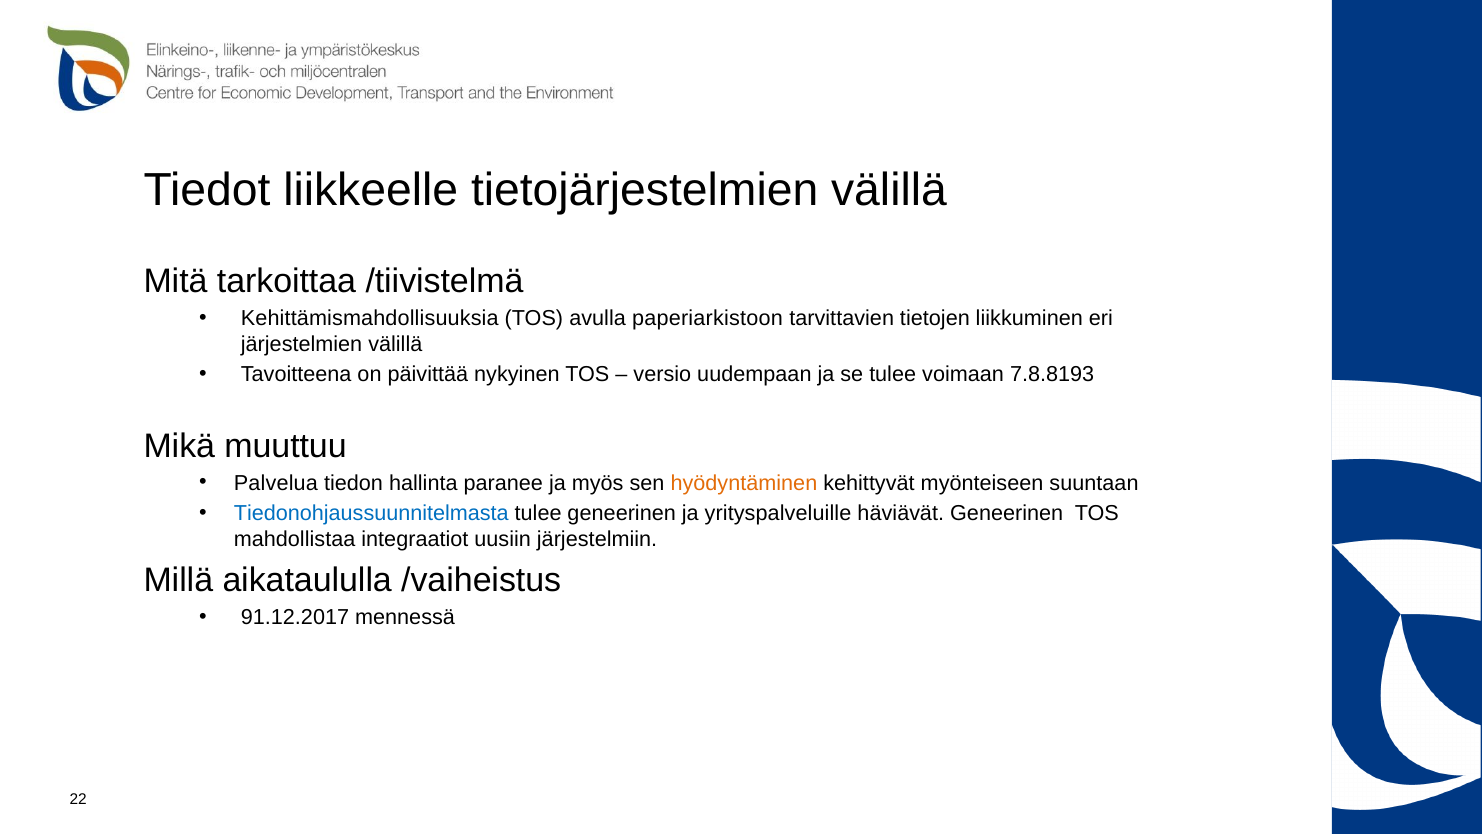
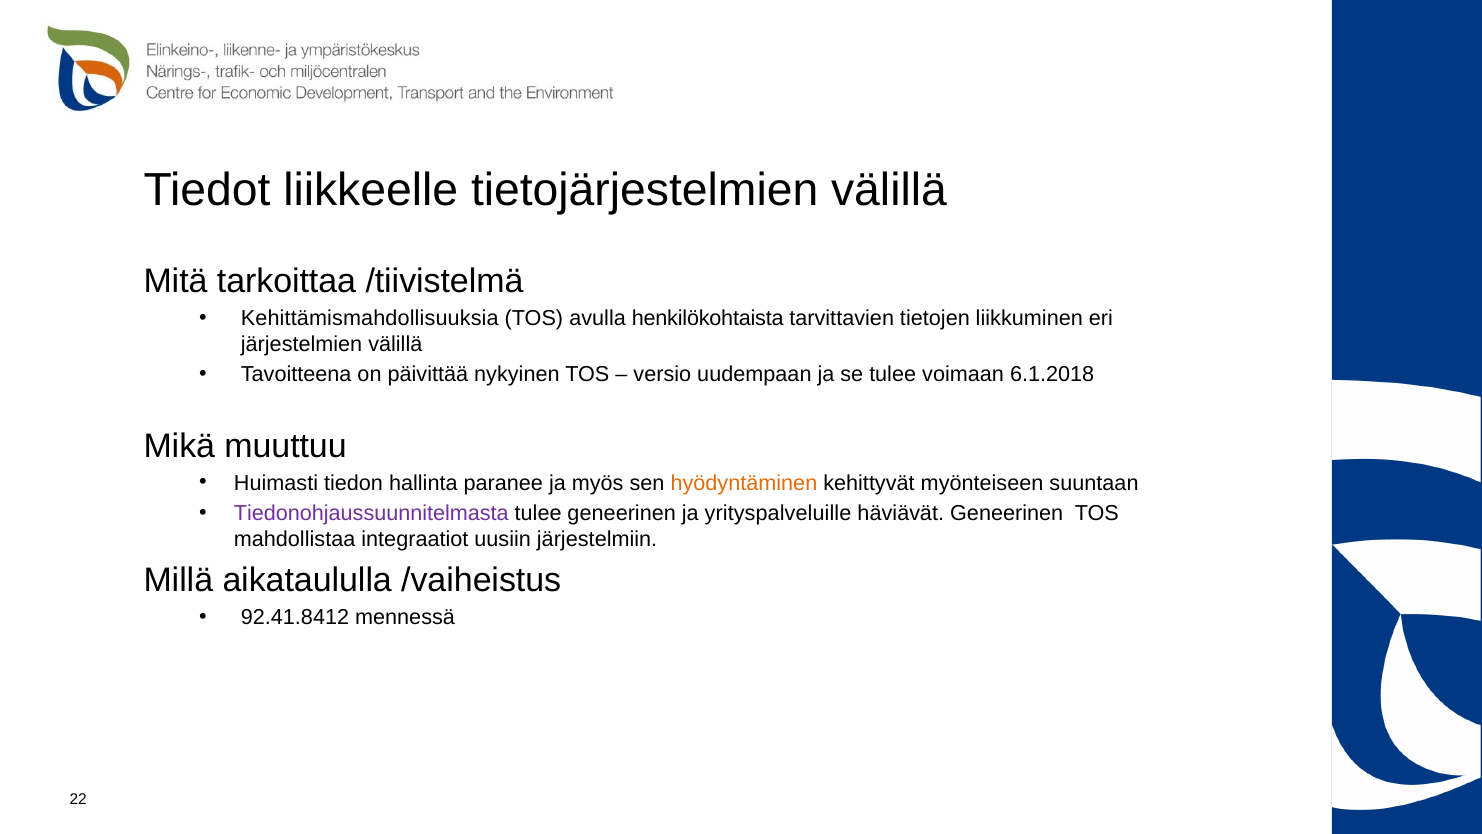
paperiarkistoon: paperiarkistoon -> henkilökohtaista (708, 318)
7.8.8193: 7.8.8193 -> 6.1.2018 (1052, 375)
Palvelua: Palvelua -> Huimasti (276, 483)
Tiedonohjaussuunnitelmasta colour: blue -> purple (371, 513)
91.12.2017: 91.12.2017 -> 92.41.8412 (295, 617)
